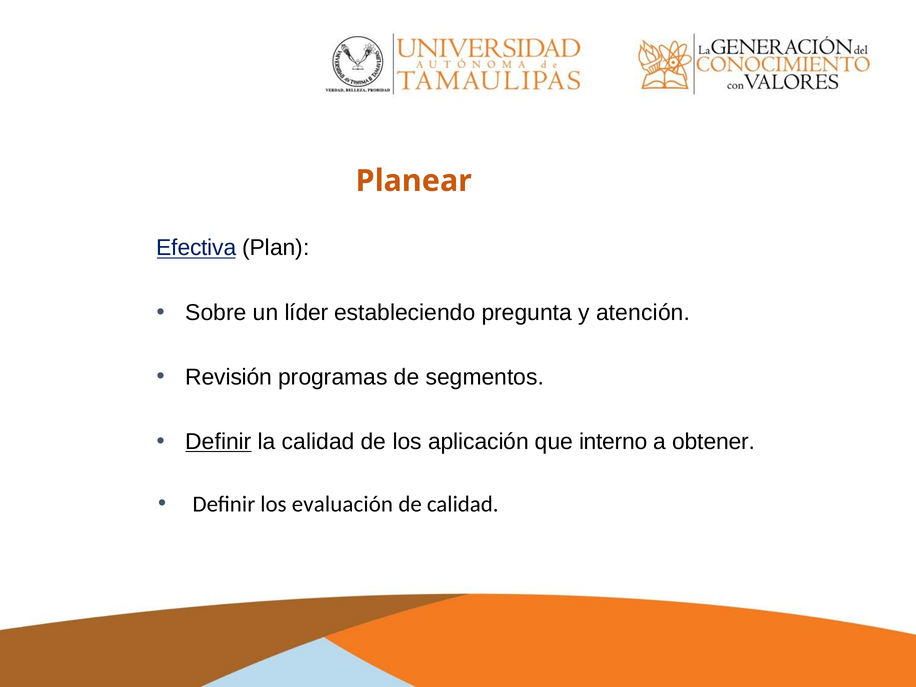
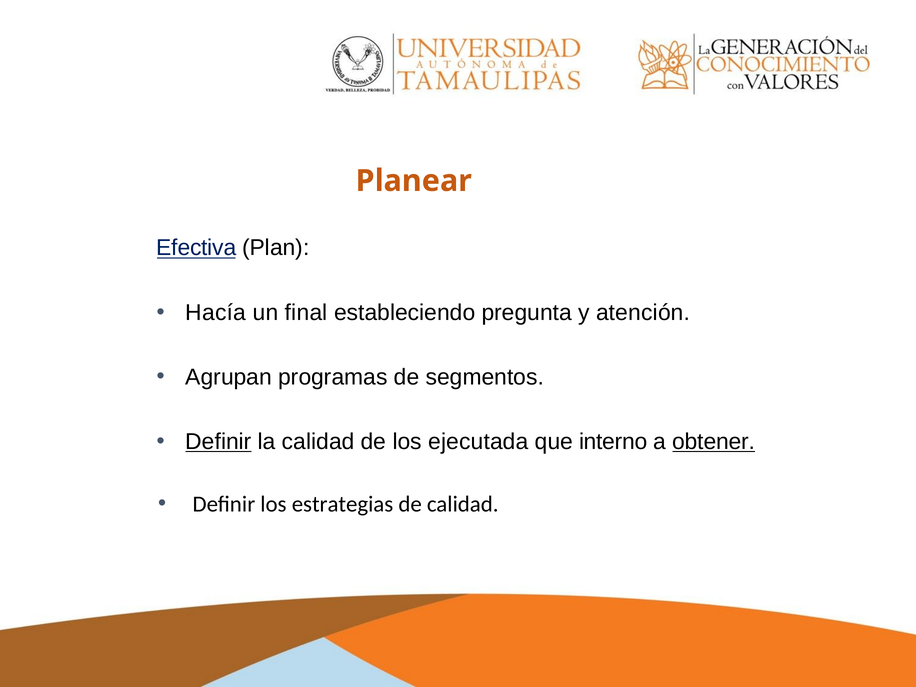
Sobre: Sobre -> Hacía (216, 313)
líder: líder -> final (306, 313)
Revisión: Revisión -> Agrupan (229, 377)
aplicación: aplicación -> ejecutada (478, 442)
obtener underline: none -> present (714, 442)
evaluación: evaluación -> estrategias (342, 504)
